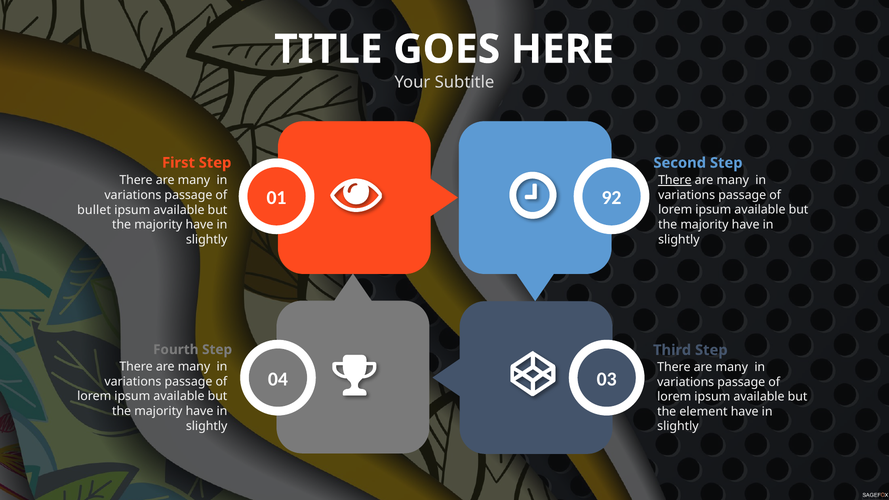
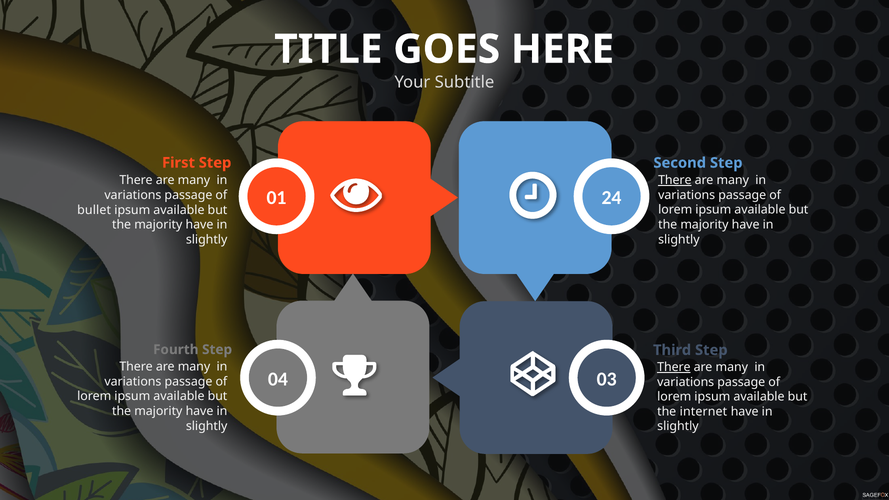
92: 92 -> 24 (611, 198)
There underline: none -> present (674, 367)
element: element -> internet (703, 412)
